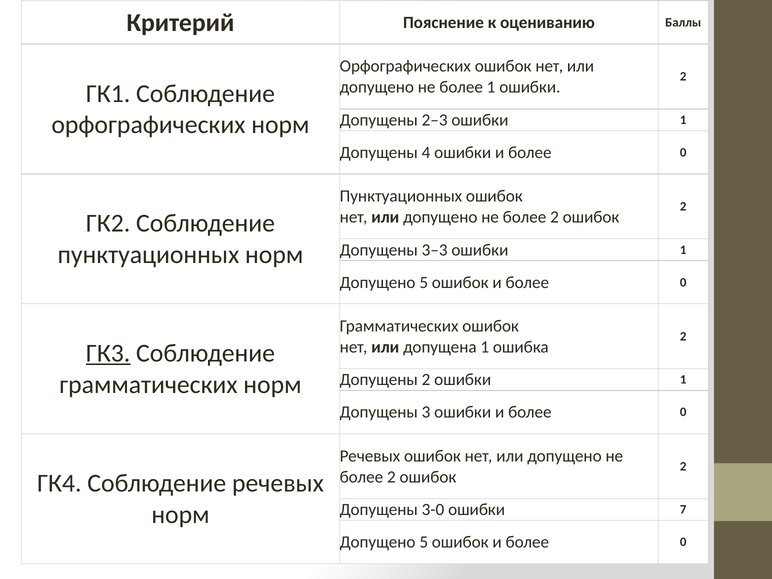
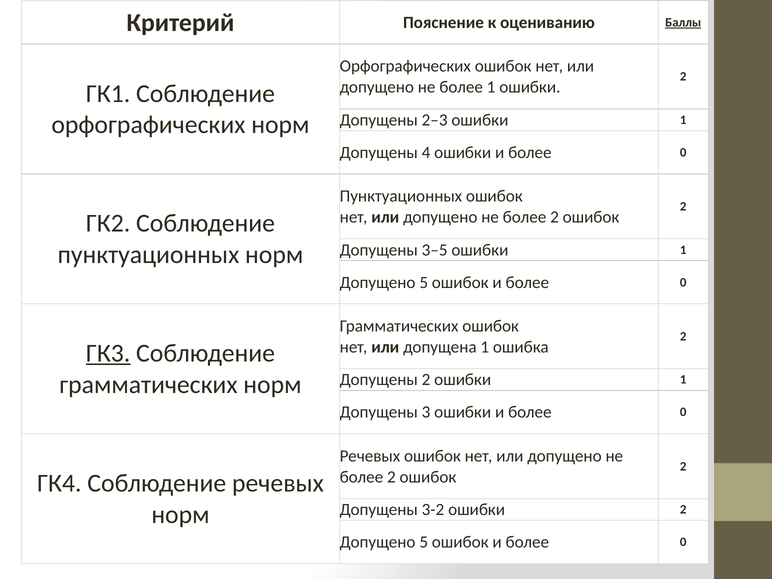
Баллы underline: none -> present (683, 23)
3–3: 3–3 -> 3–5 (435, 250)
3-0: 3-0 -> 3-2 (433, 510)
7: 7 -> 2 (683, 510)
